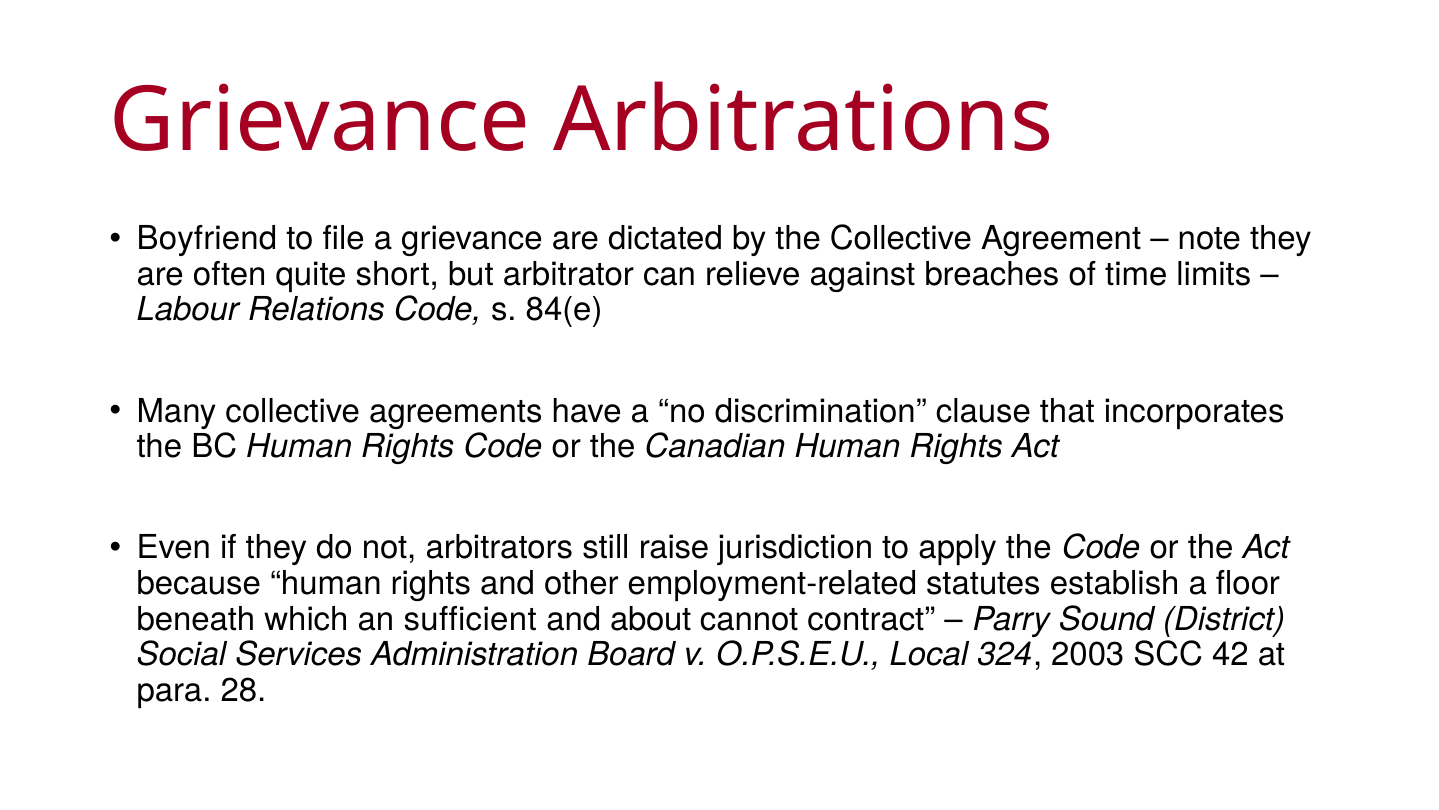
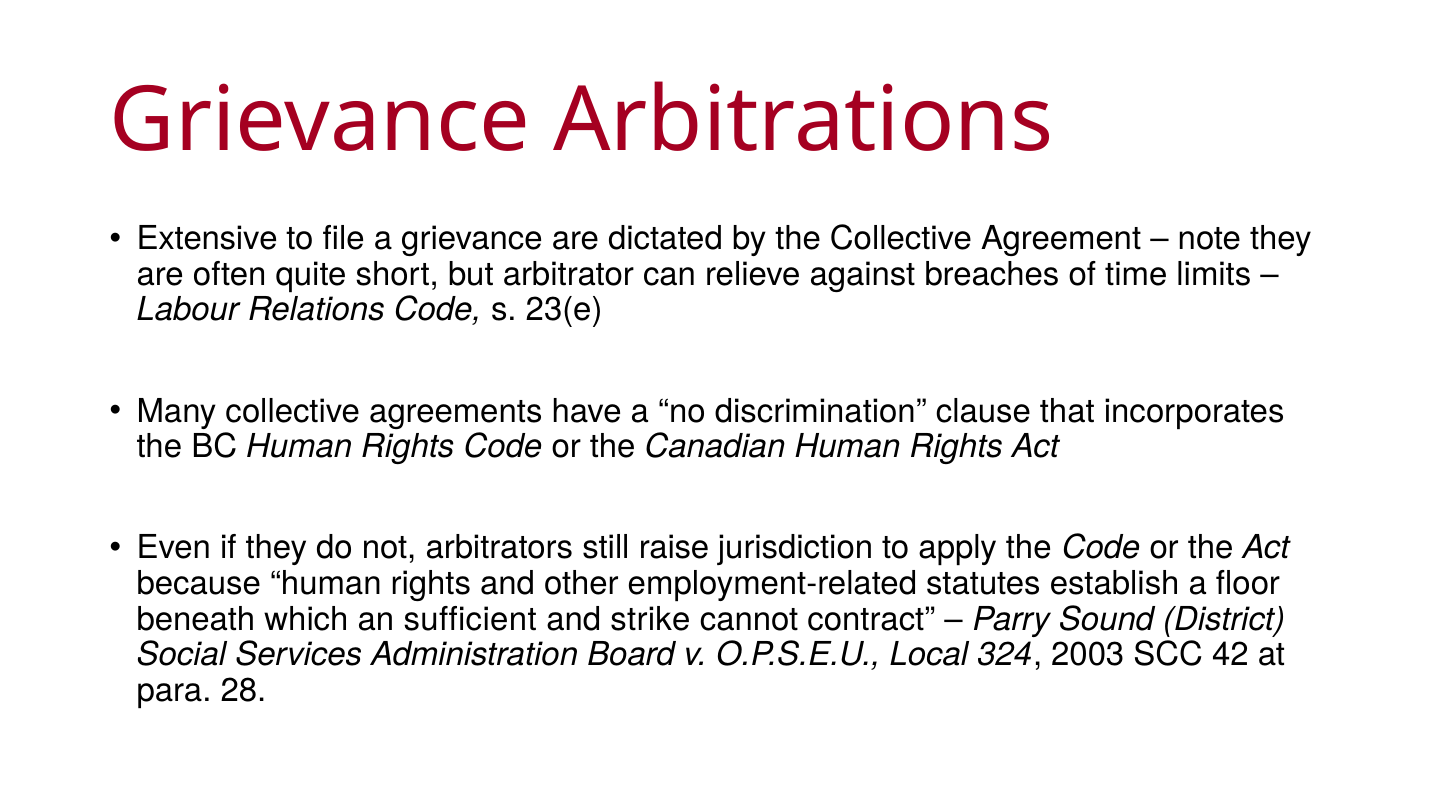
Boyfriend: Boyfriend -> Extensive (207, 238)
84(e: 84(e -> 23(e (564, 310)
about: about -> strike (650, 619)
